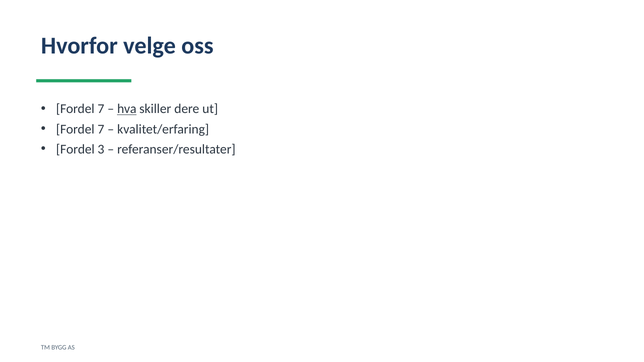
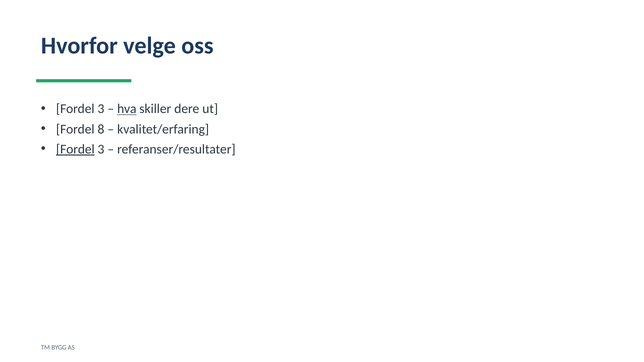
7: 7 -> 3 (101, 109)
7: 7 -> 8 (101, 129)
Fordel underline: none -> present (75, 149)
